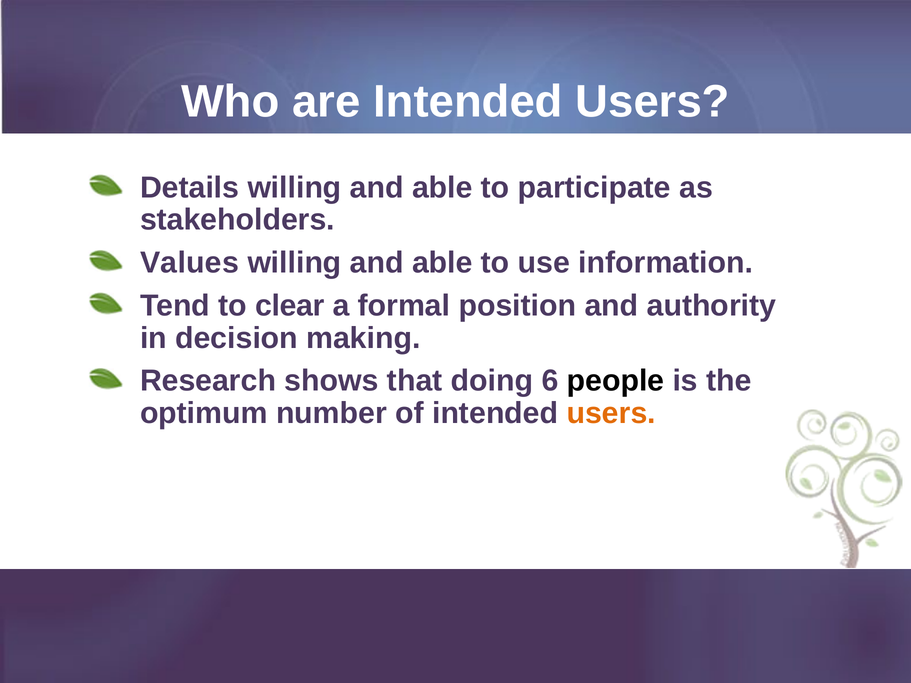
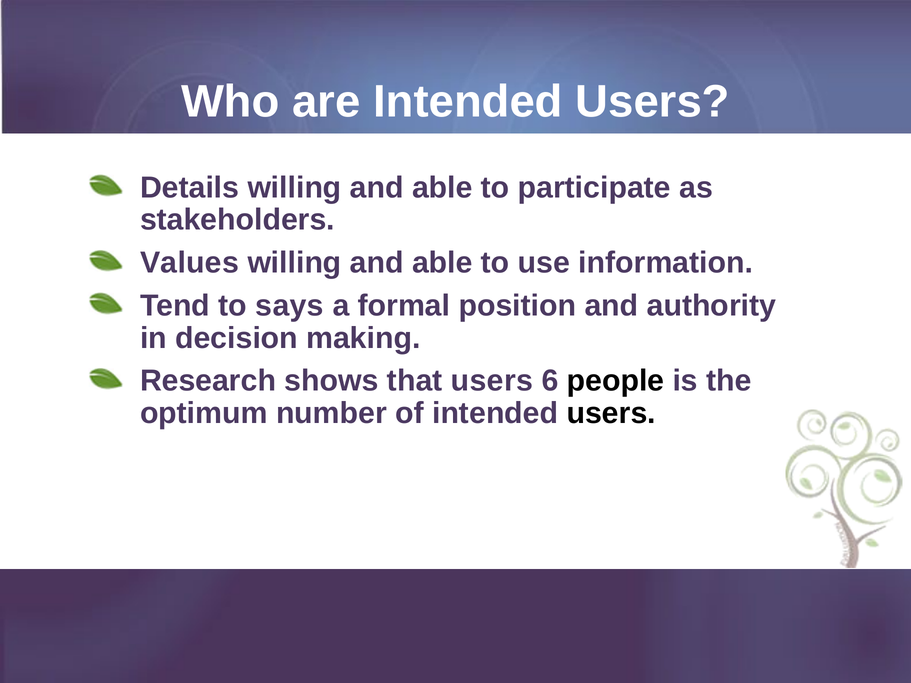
clear: clear -> says (290, 306)
that doing: doing -> users (492, 381)
users colour: orange -> black (611, 413)
